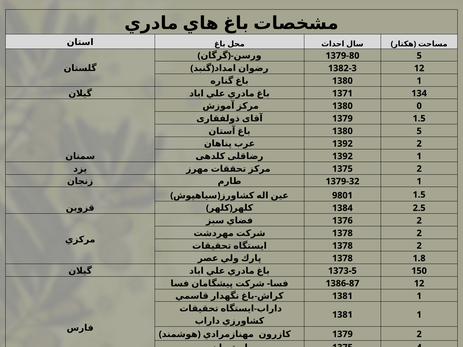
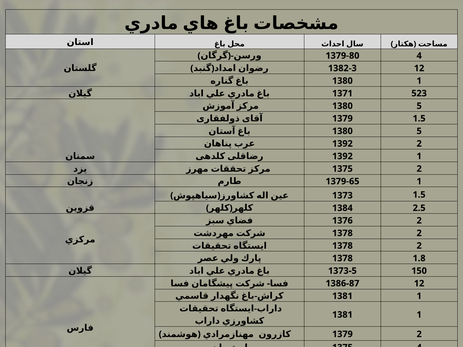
1379-80 5: 5 -> 4 (419, 56)
134: 134 -> 523 (419, 93)
0: 0 -> 5 (419, 106)
1379-32: 1379-32 -> 1379-65 (342, 181)
9801: 9801 -> 1373 (342, 196)
